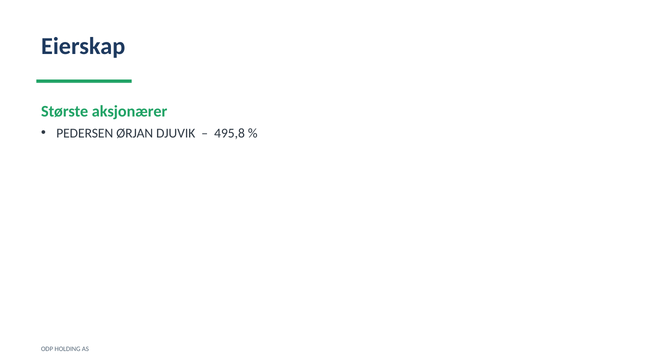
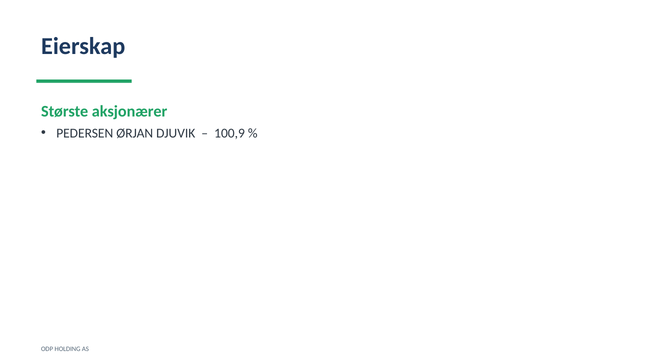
495,8: 495,8 -> 100,9 (230, 133)
